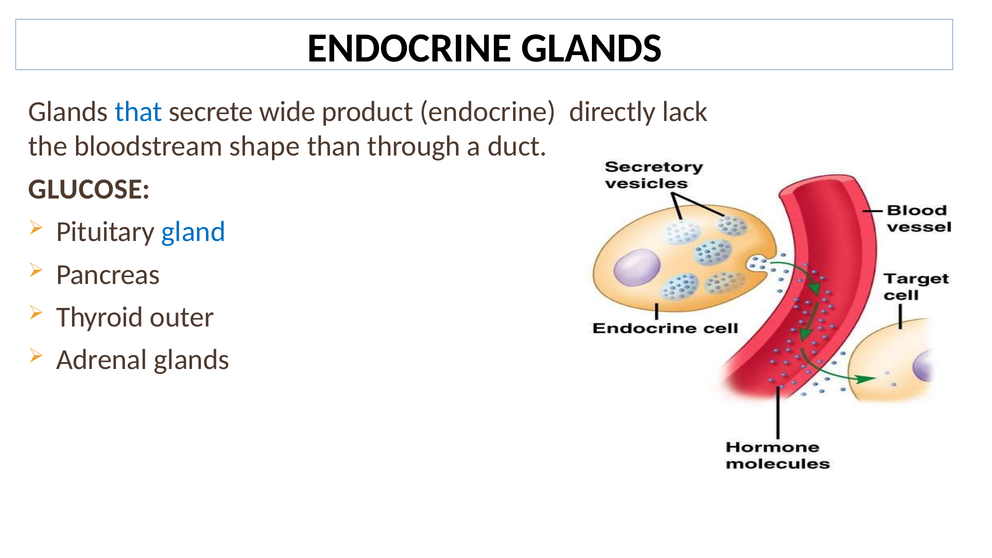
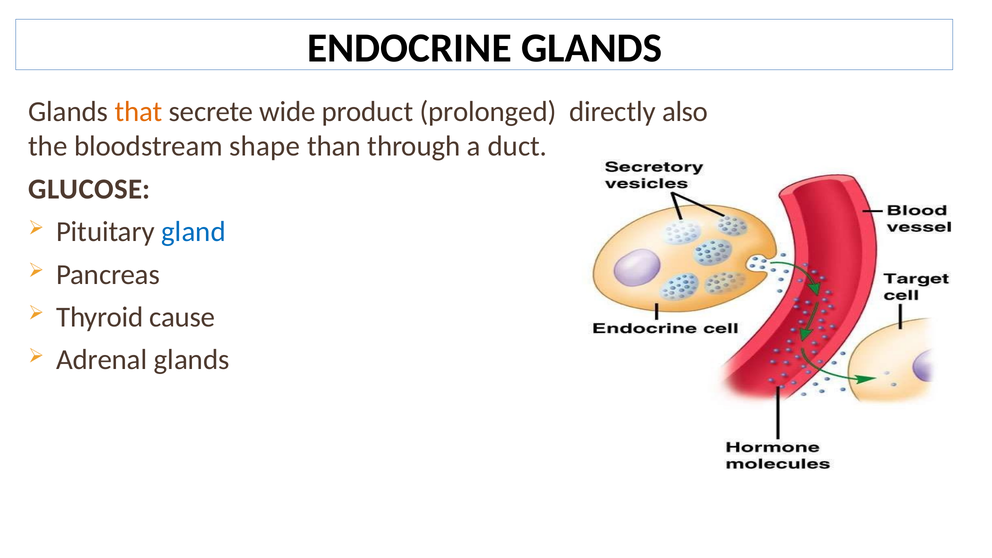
that colour: blue -> orange (139, 112)
product endocrine: endocrine -> prolonged (488, 112)
lack: lack -> also (685, 112)
outer: outer -> cause (182, 317)
